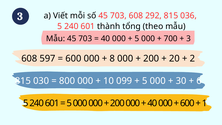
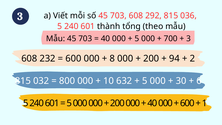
597: 597 -> 232 (47, 59)
20: 20 -> 94 (174, 59)
030: 030 -> 032 (41, 81)
099: 099 -> 632 (124, 81)
